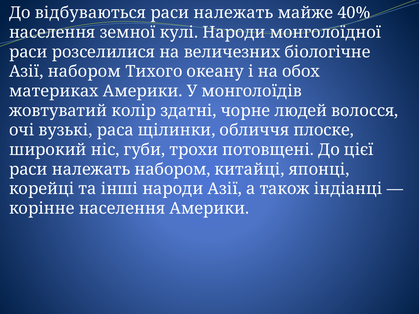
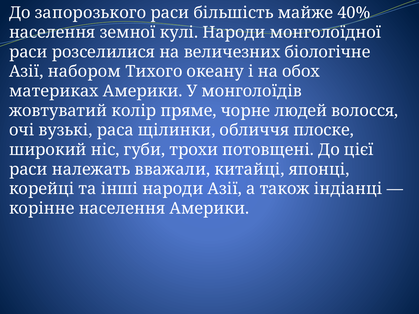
відбуваються: відбуваються -> запорозького (90, 13)
належать: належать -> більшість (234, 13)
здатні: здатні -> пряме (189, 111)
належать набором: набором -> вважали (172, 169)
